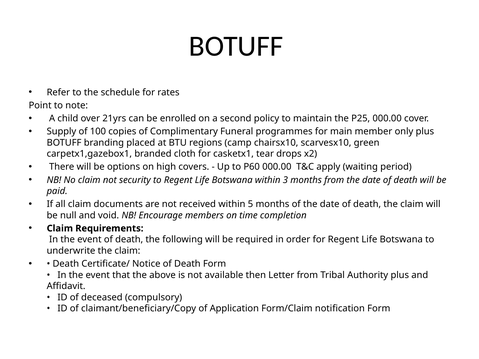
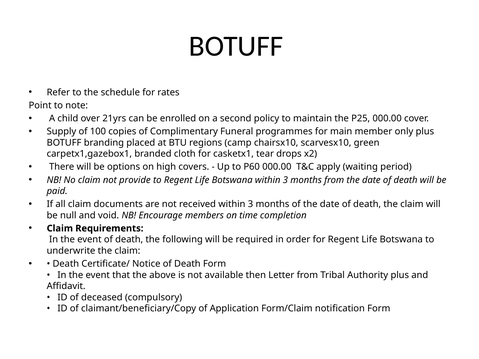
security: security -> provide (135, 180)
received within 5: 5 -> 3 (250, 204)
